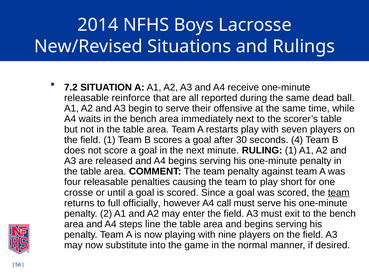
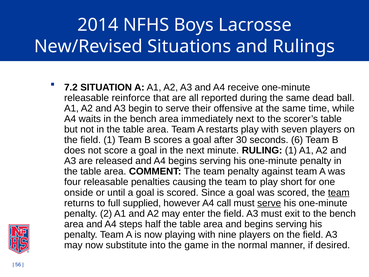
4: 4 -> 6 (297, 140)
crosse: crosse -> onside (79, 192)
officially: officially -> supplied (142, 203)
serve underline: none -> present (269, 203)
line: line -> half (153, 224)
